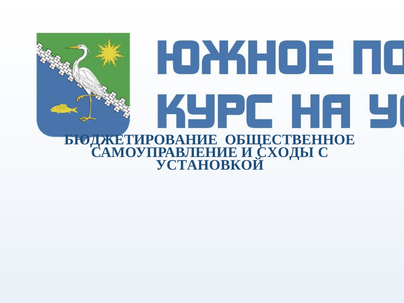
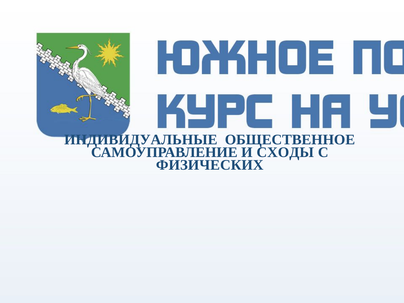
БЮДЖЕТИРОВАНИЕ: БЮДЖЕТИРОВАНИЕ -> ИНДИВИДУАЛЬНЫЕ (141, 140)
УСТАНОВКОЙ: УСТАНОВКОЙ -> ФИЗИЧЕСКИХ (210, 165)
